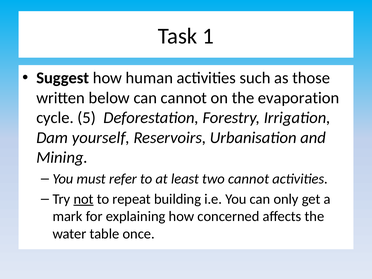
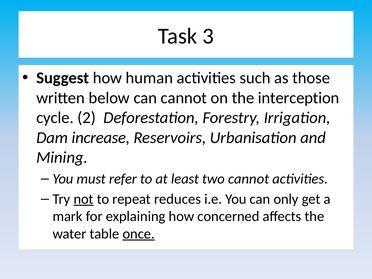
1: 1 -> 3 (208, 36)
evaporation: evaporation -> interception (299, 98)
5: 5 -> 2 (87, 118)
yourself: yourself -> increase (101, 138)
building: building -> reduces (178, 199)
once underline: none -> present (139, 234)
